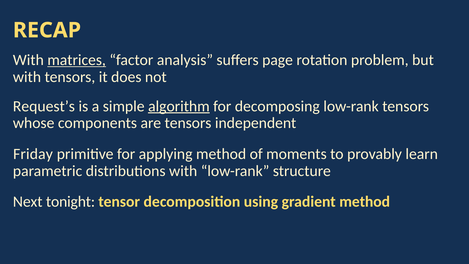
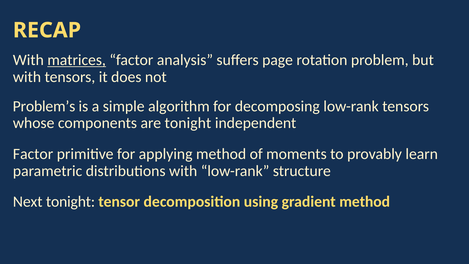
Request’s: Request’s -> Problem’s (44, 106)
algorithm underline: present -> none (179, 106)
are tensors: tensors -> tonight (188, 123)
Friday: Friday -> Factor (33, 154)
